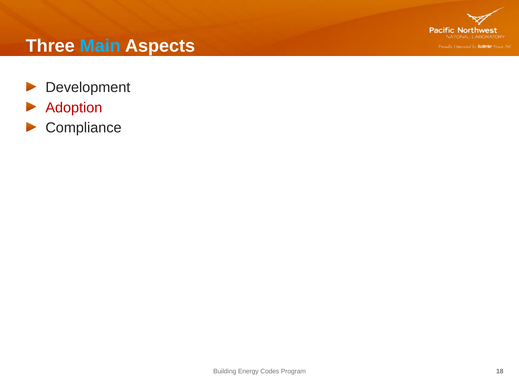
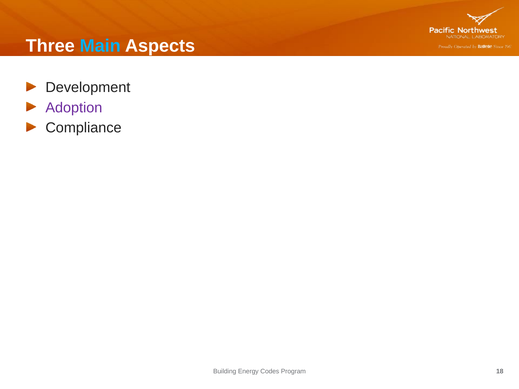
Adoption colour: red -> purple (74, 108)
